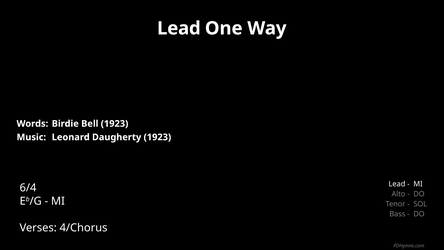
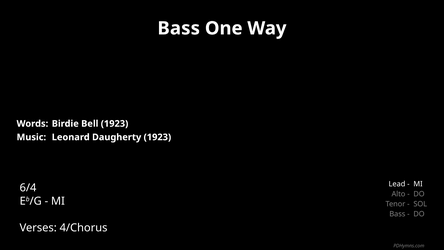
Lead: Lead -> Bass (179, 28)
